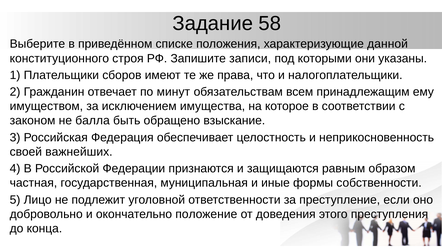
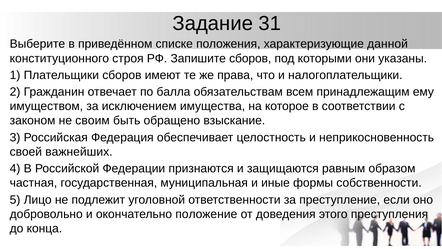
58: 58 -> 31 (270, 24)
Запишите записи: записи -> сборов (250, 58)
минут: минут -> балла (173, 92)
балла: балла -> своим (93, 121)
